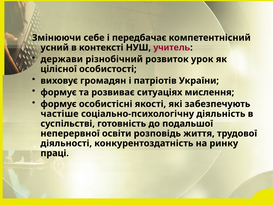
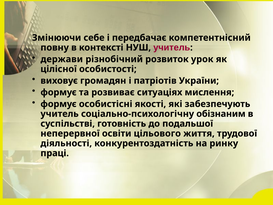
усний: усний -> повну (55, 47)
частіше: частіше -> учитель (60, 114)
діяльність: діяльність -> обізнаним (221, 114)
розповідь: розповідь -> цільового (157, 133)
